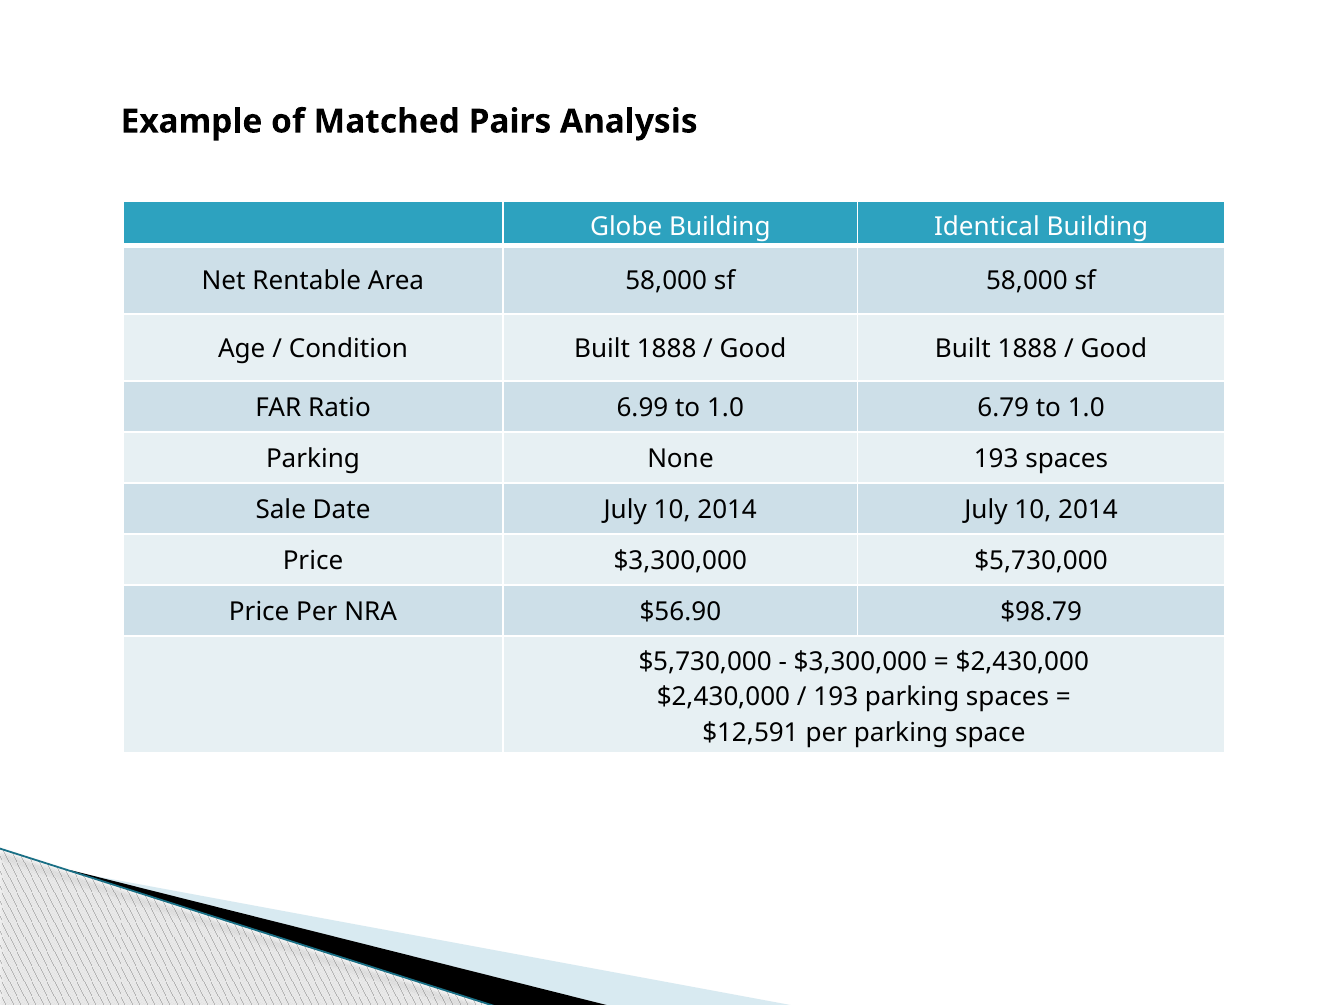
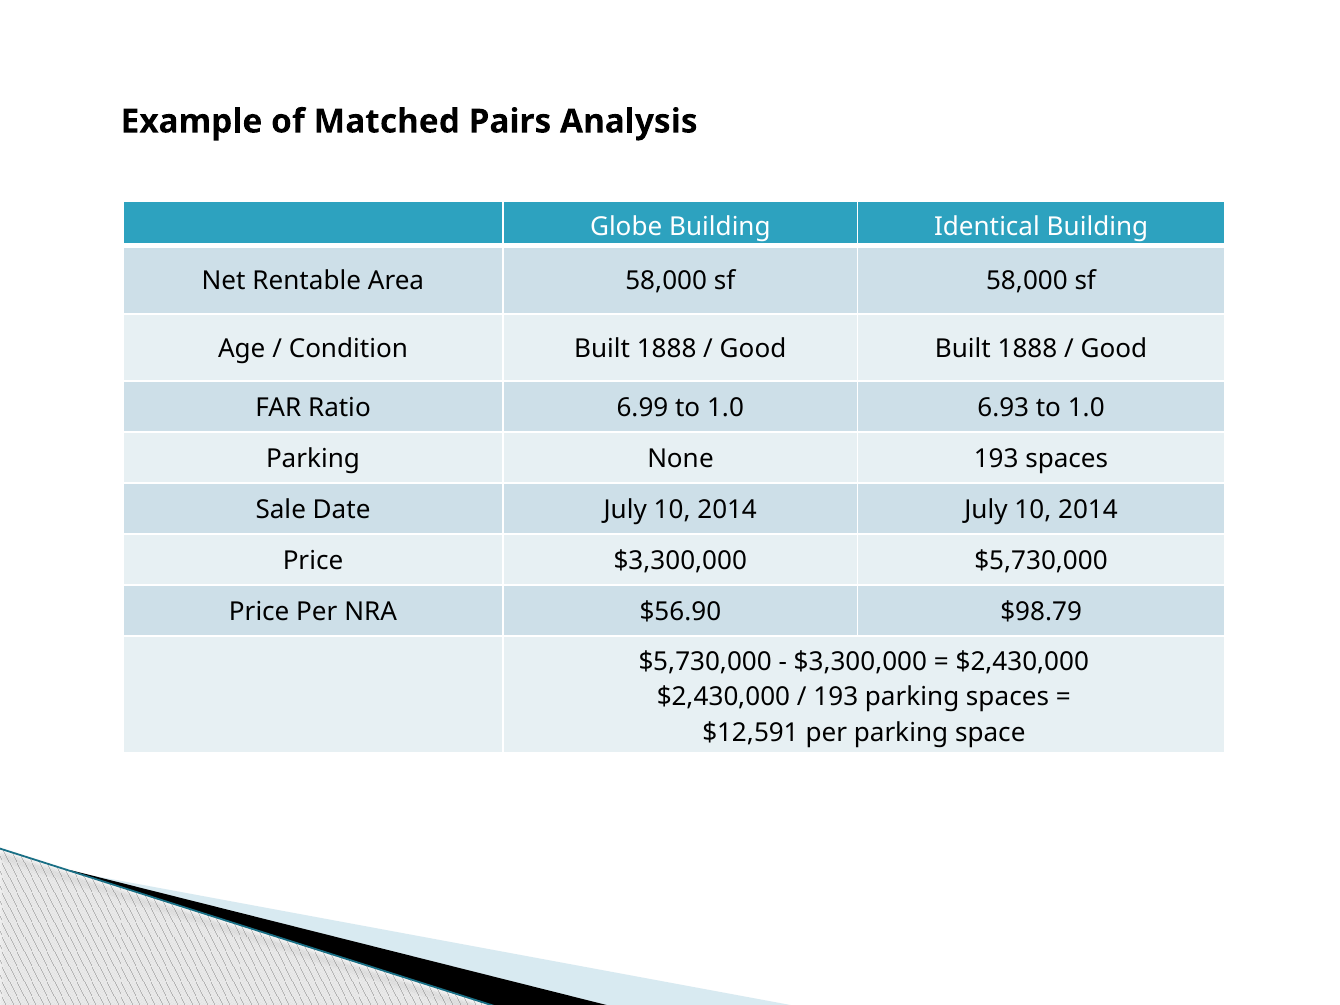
6.79: 6.79 -> 6.93 (1003, 408)
